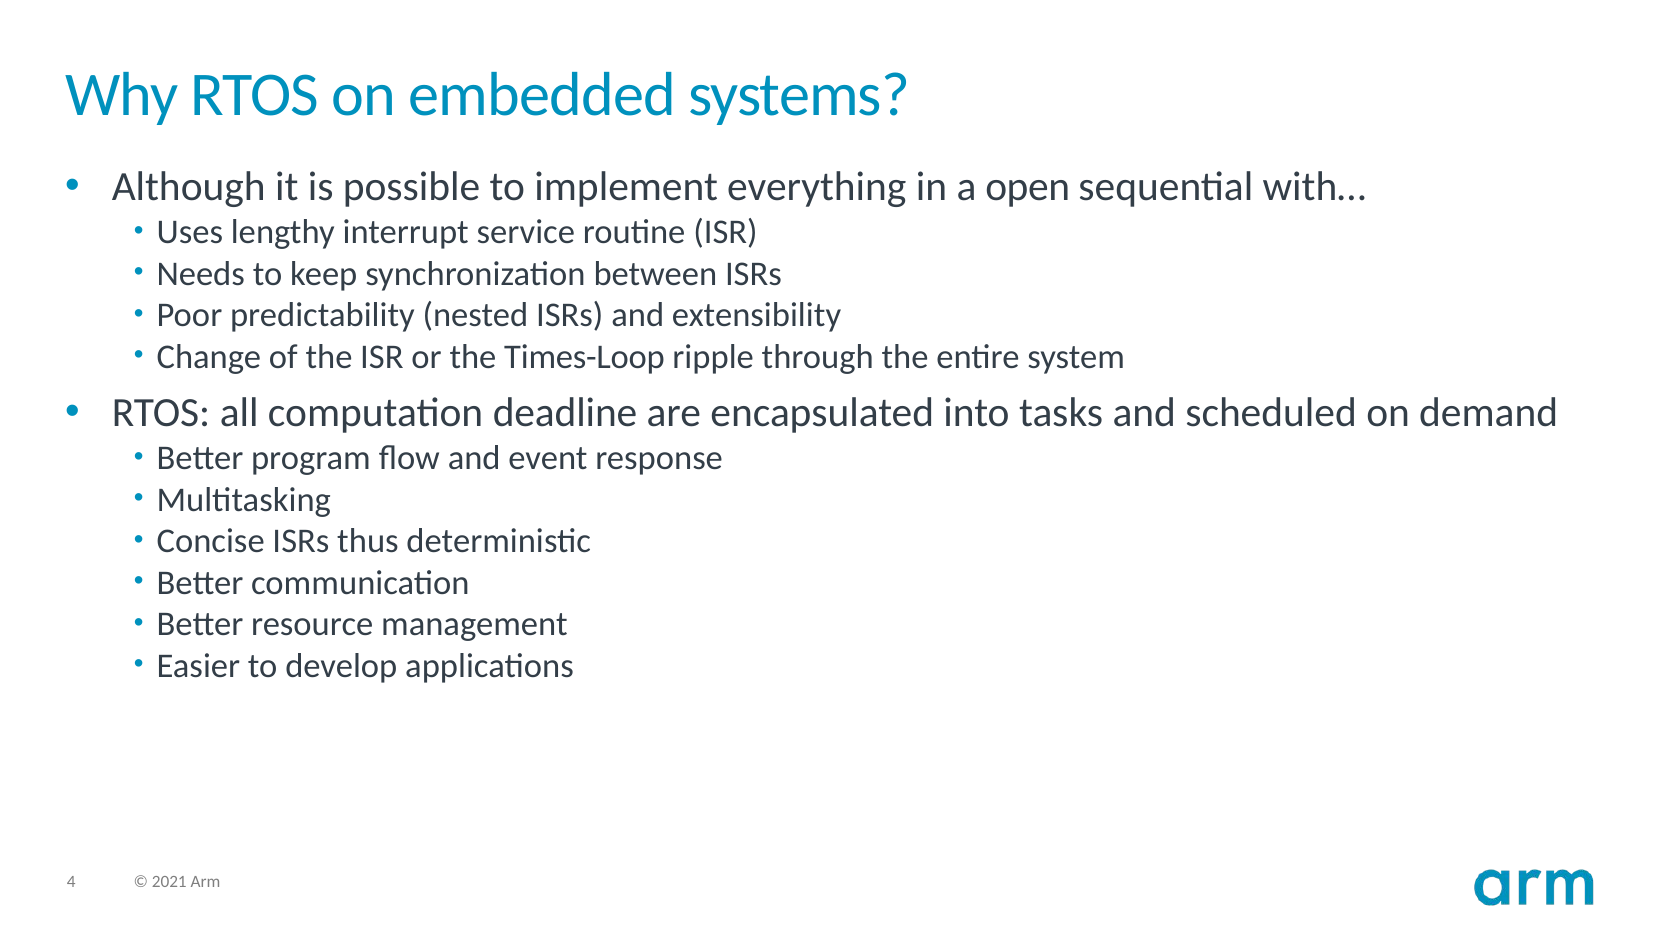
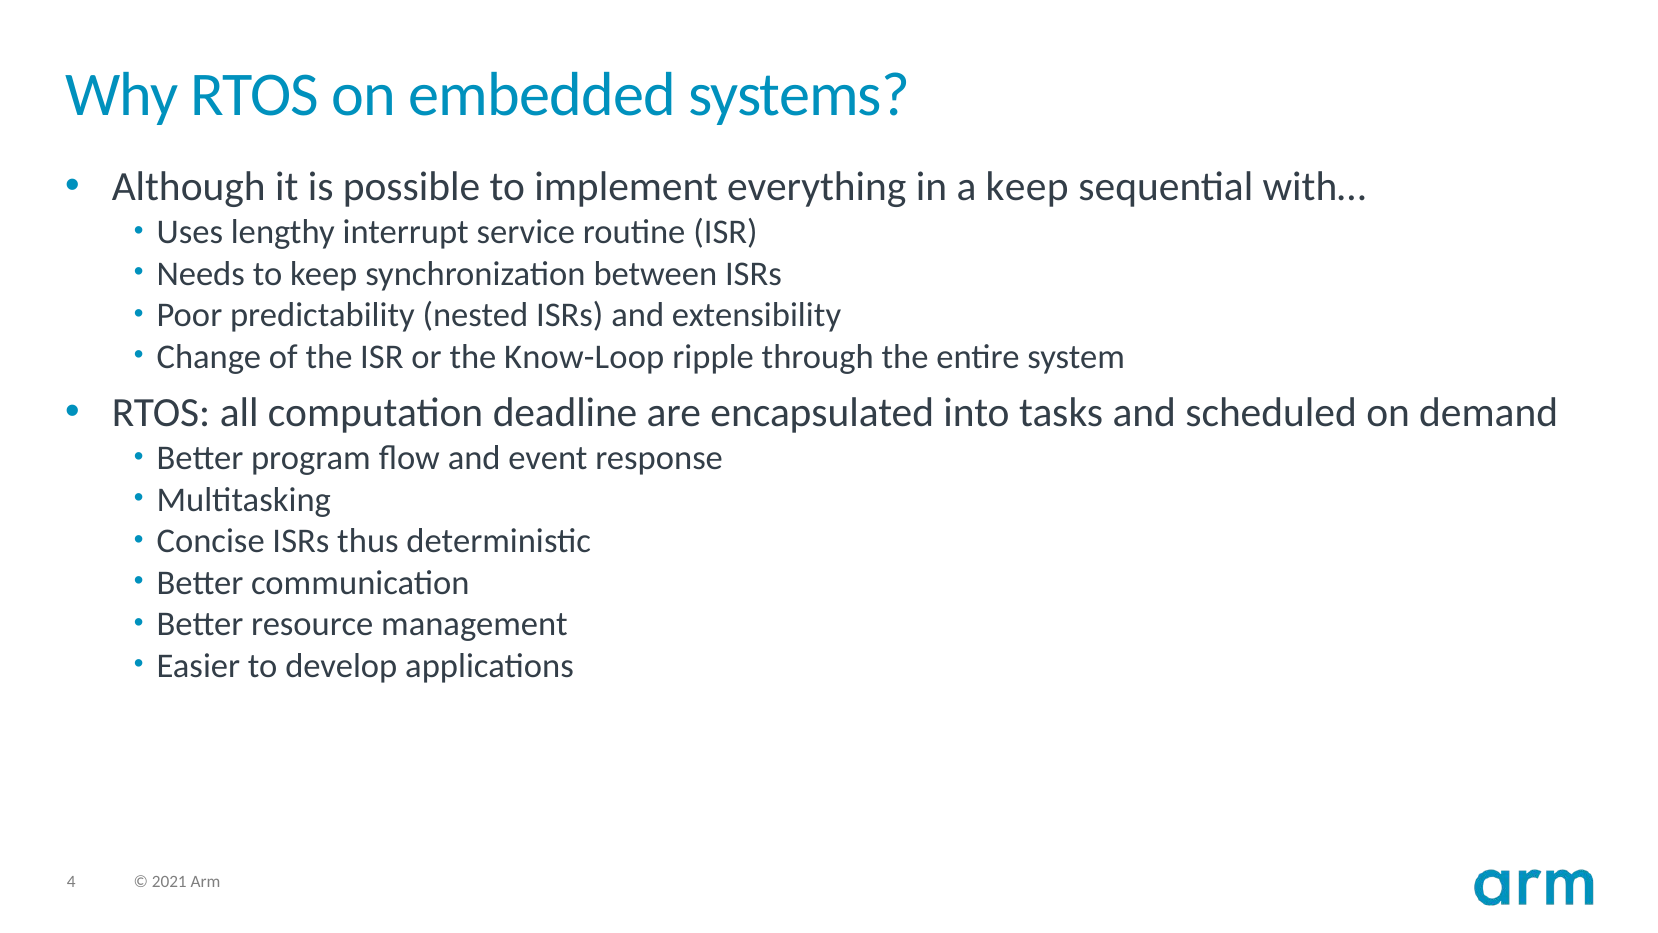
a open: open -> keep (1027, 187)
Times-Loop: Times-Loop -> Know-Loop (584, 357)
